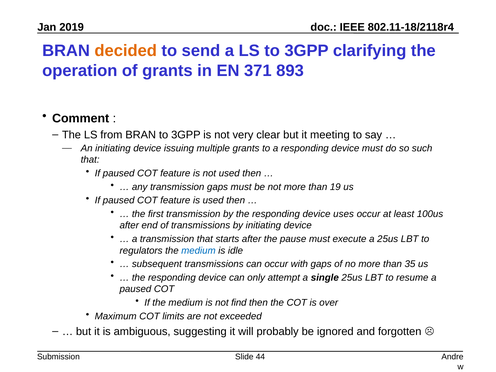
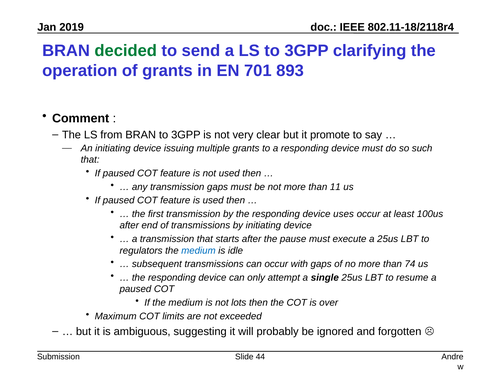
decided colour: orange -> green (126, 51)
371: 371 -> 701 (258, 71)
meeting: meeting -> promote (330, 135)
19: 19 -> 11 (335, 187)
35: 35 -> 74 (410, 264)
find: find -> lots (239, 303)
